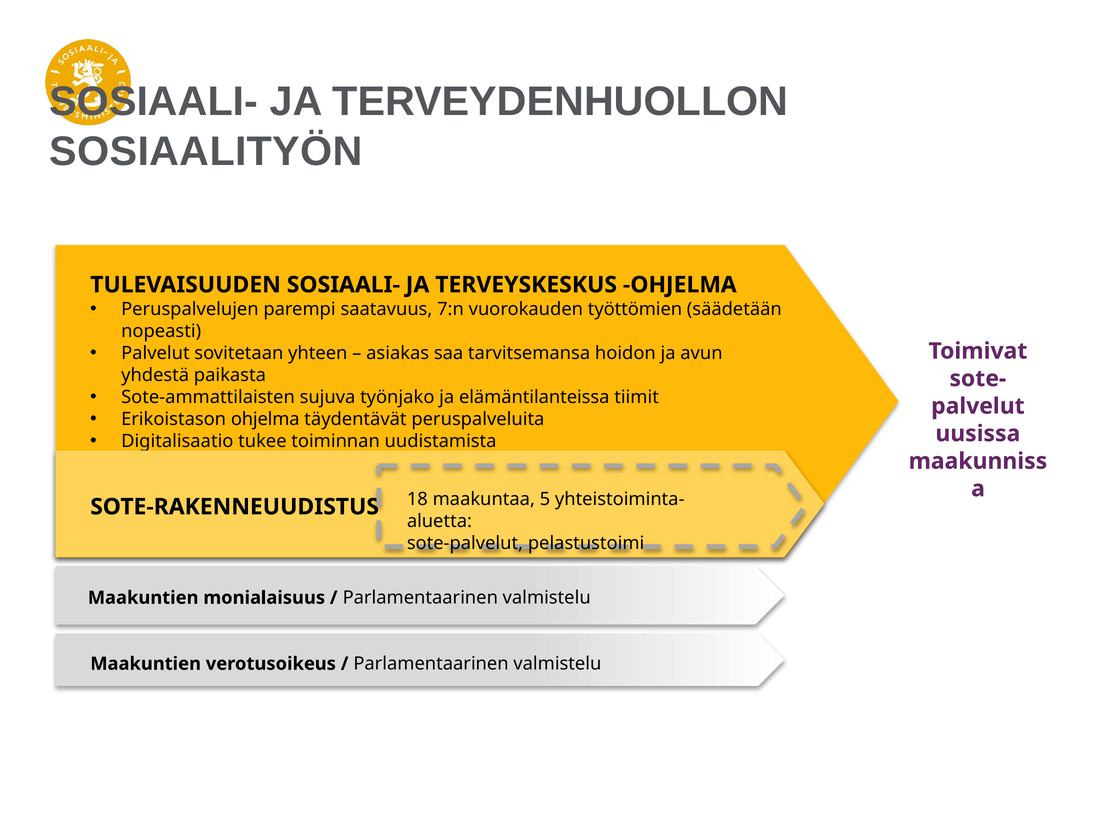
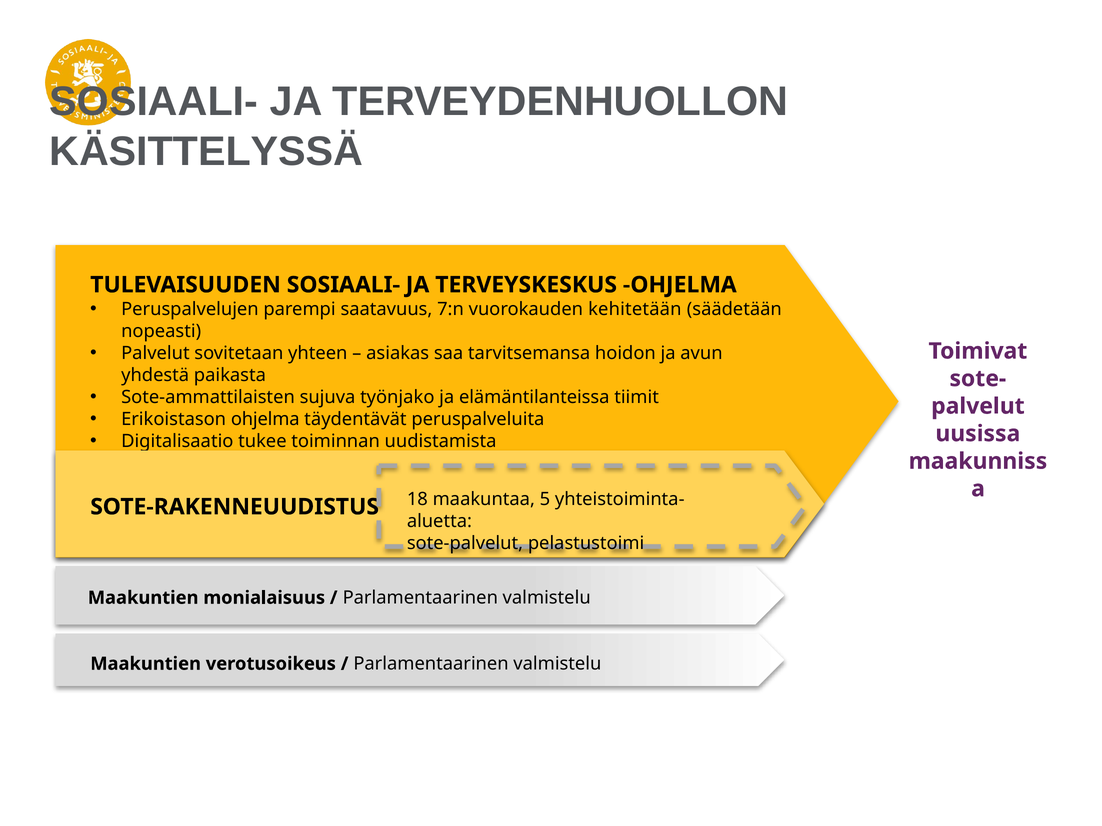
SOSIAALITYÖN: SOSIAALITYÖN -> KÄSITTELYSSÄ (206, 152)
työttömien: työttömien -> kehitetään (635, 309)
